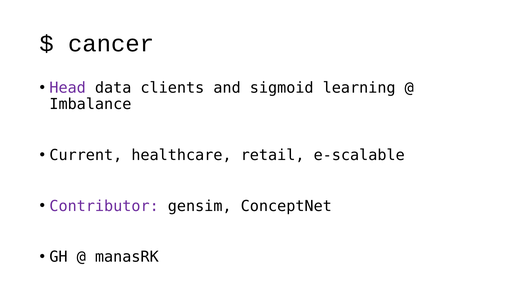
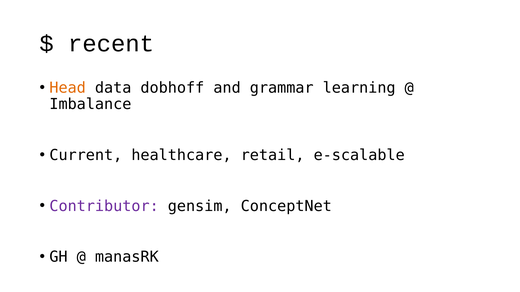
cancer: cancer -> recent (111, 44)
Head colour: purple -> orange (68, 88)
clients: clients -> dobhoff (172, 88)
sigmoid: sigmoid -> grammar (282, 88)
